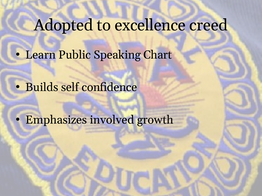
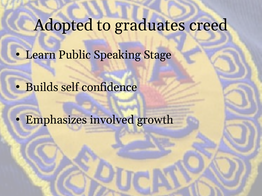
excellence: excellence -> graduates (150, 25)
Chart: Chart -> Stage (158, 55)
